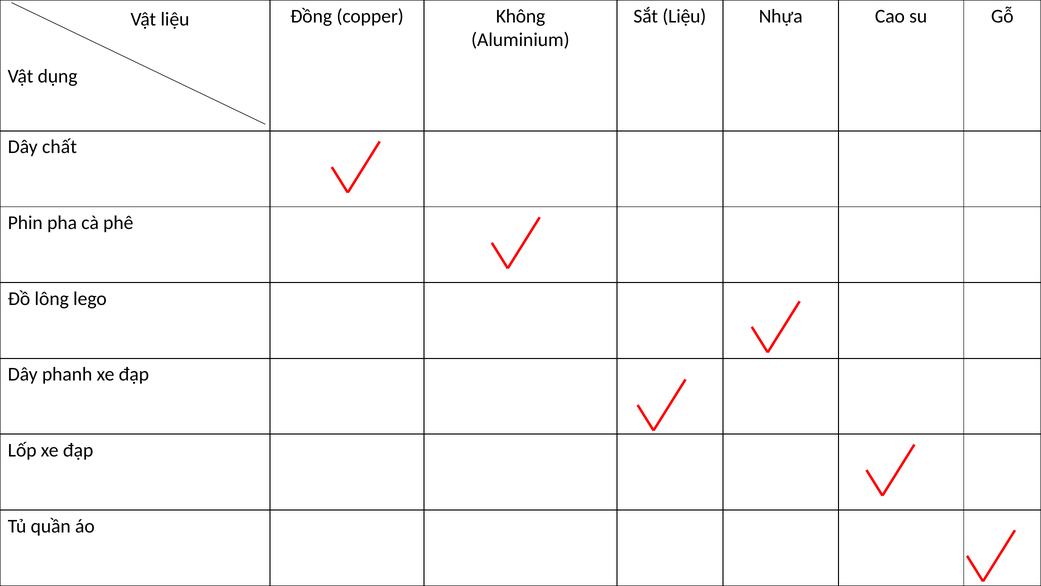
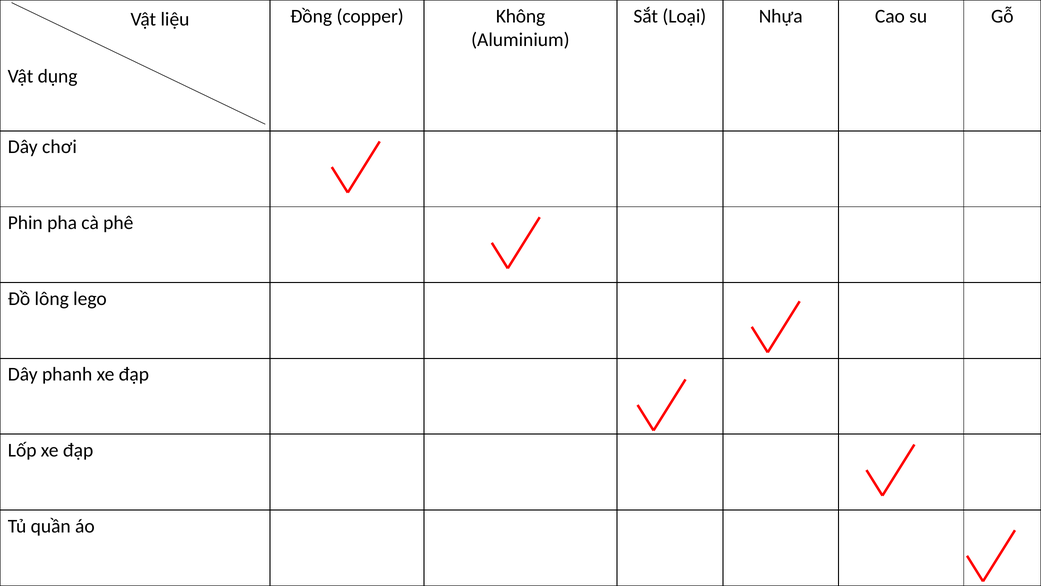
Sắt Liệu: Liệu -> Loại (684, 16)
chất: chất -> chơi (59, 147)
